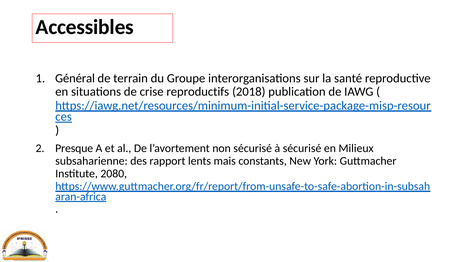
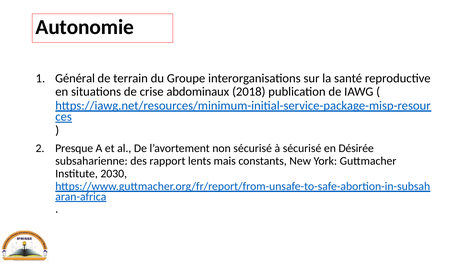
Accessibles: Accessibles -> Autonomie (85, 27)
reproductifs: reproductifs -> abdominaux (198, 92)
Milieux: Milieux -> Désirée (356, 149)
2080: 2080 -> 2030 (114, 174)
